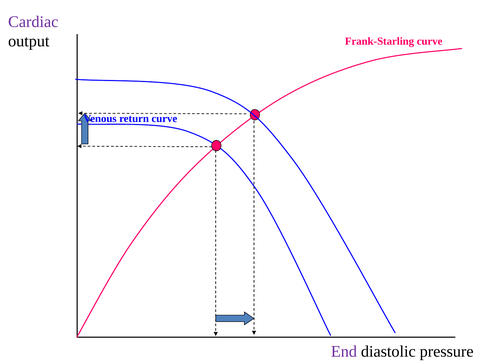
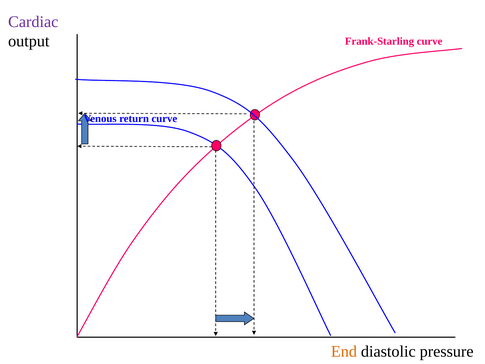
End colour: purple -> orange (344, 351)
